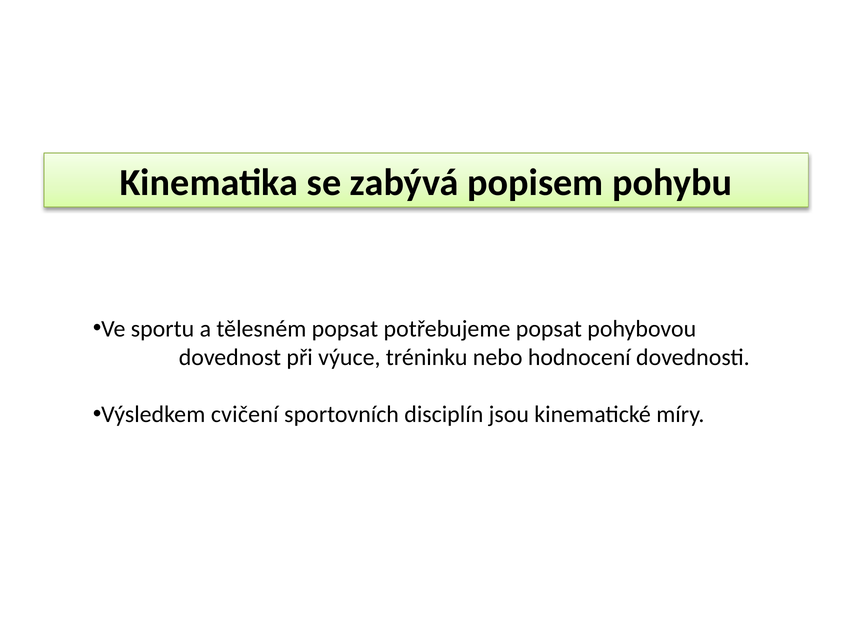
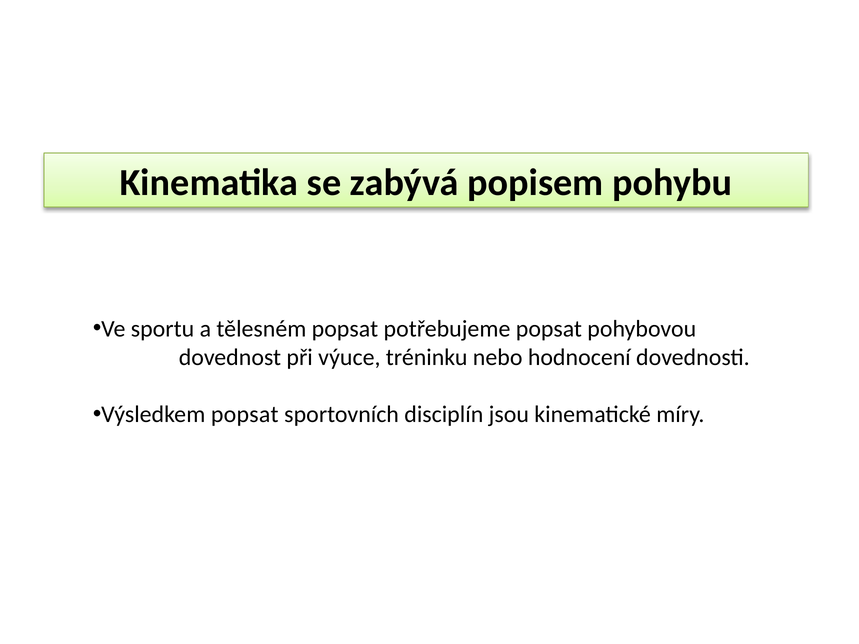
Výsledkem cvičení: cvičení -> popsat (245, 415)
